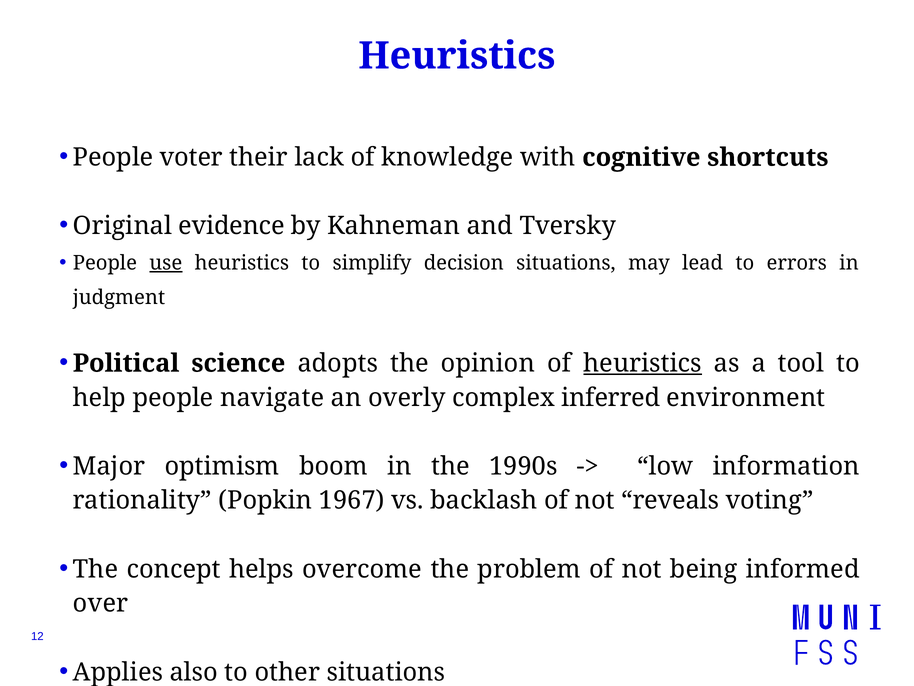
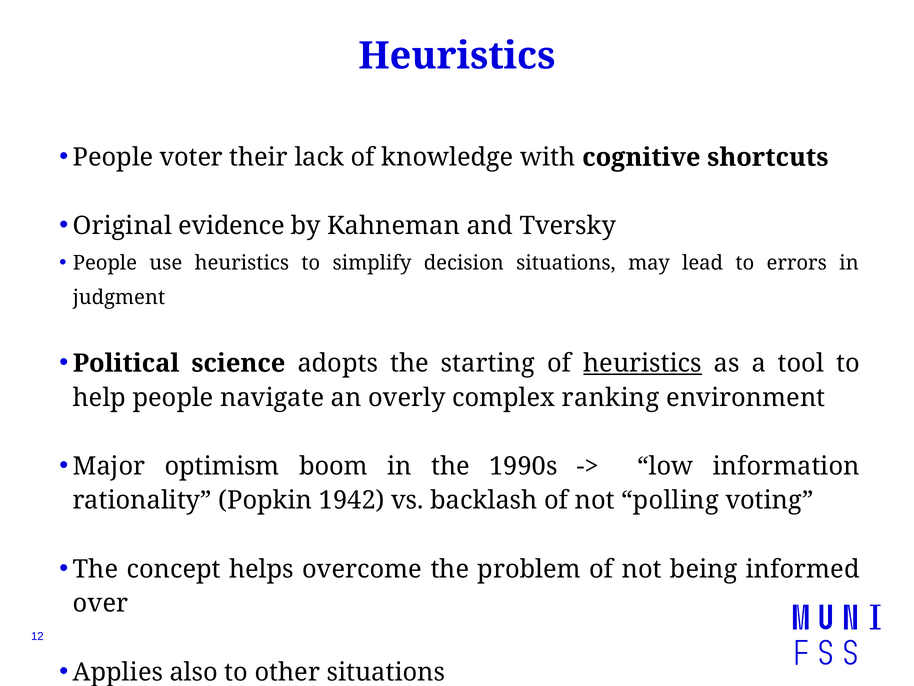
use underline: present -> none (166, 263)
opinion: opinion -> starting (488, 363)
inferred: inferred -> ranking (611, 397)
1967: 1967 -> 1942 (352, 500)
reveals: reveals -> polling (670, 500)
